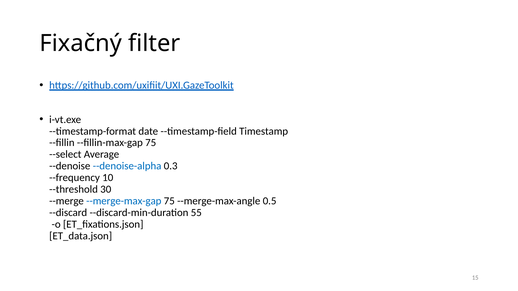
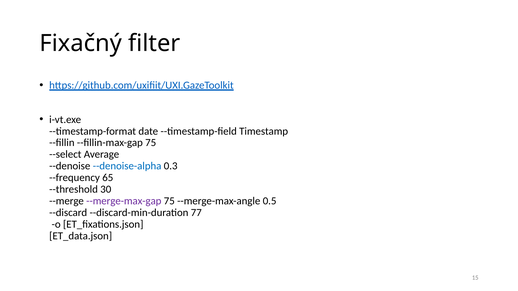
10: 10 -> 65 (108, 178)
--merge-max-gap colour: blue -> purple (124, 201)
55: 55 -> 77 (196, 213)
